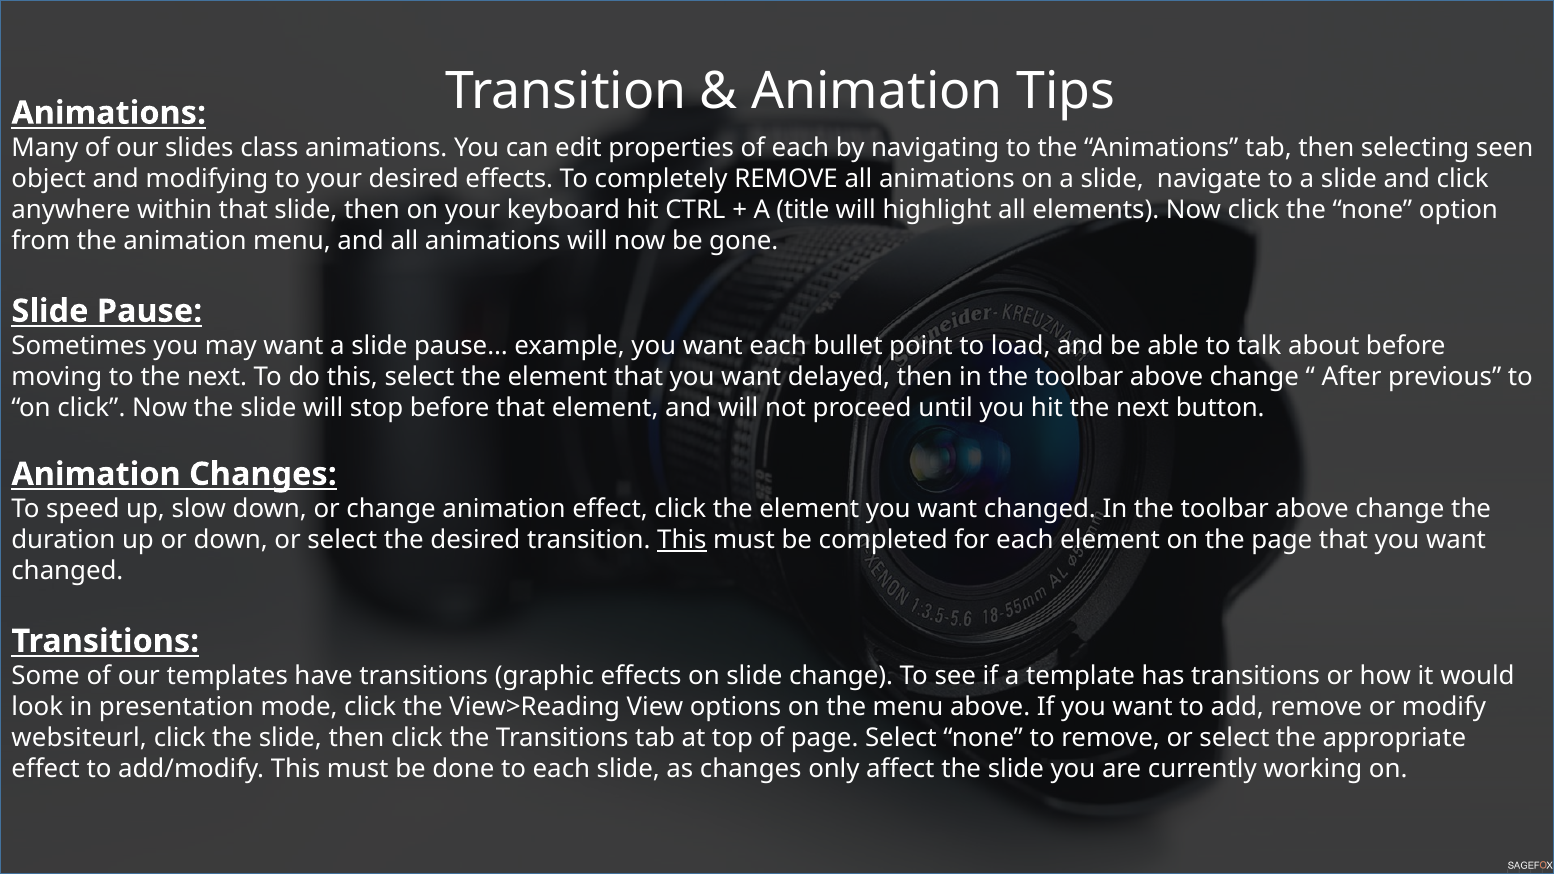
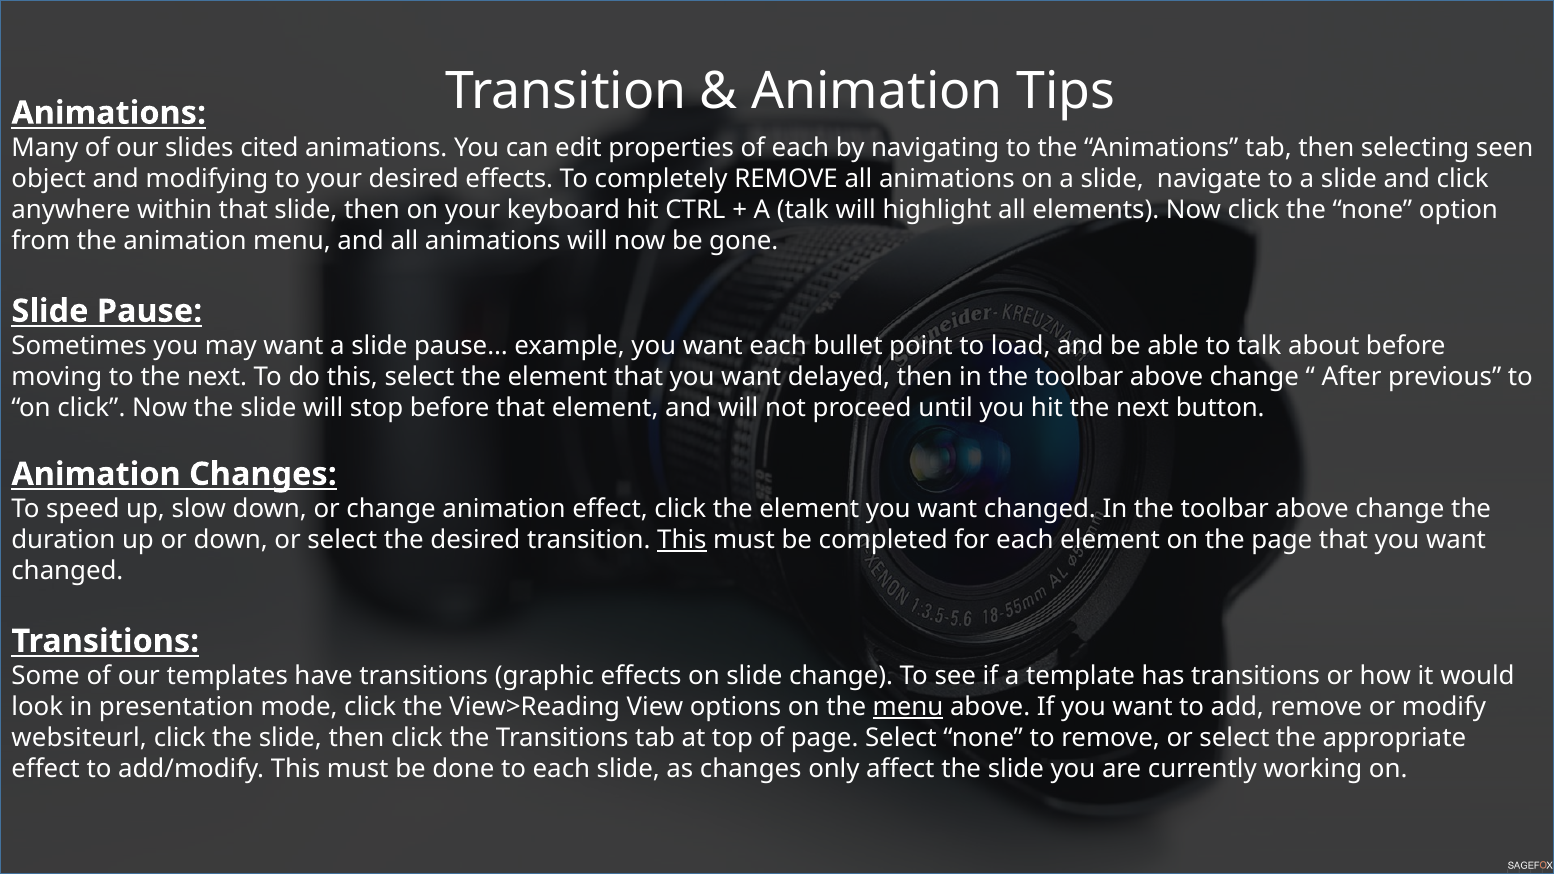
class: class -> cited (269, 148)
A title: title -> talk (803, 210)
menu underline: none -> present (908, 707)
